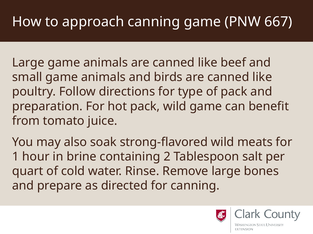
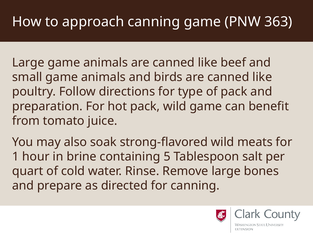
667: 667 -> 363 (278, 22)
2: 2 -> 5 (167, 157)
